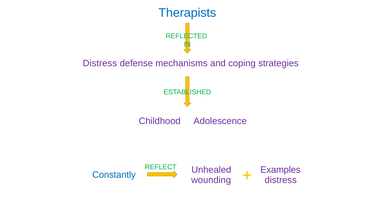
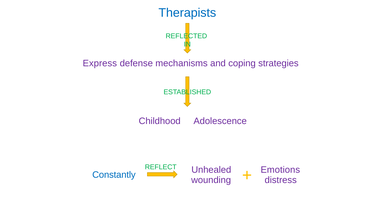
Distress: Distress -> Express (100, 63)
Examples: Examples -> Emotions (280, 170)
